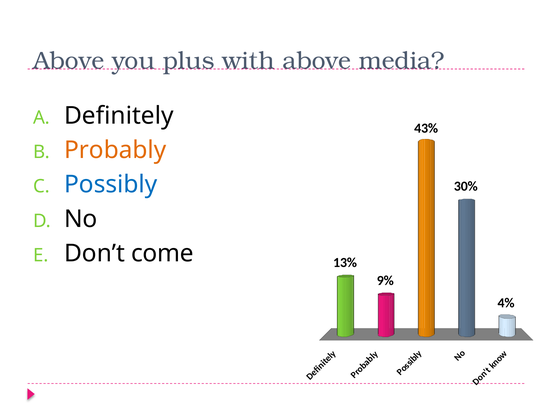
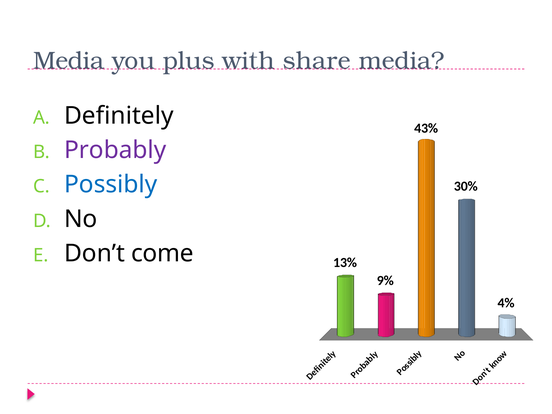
Above: Above -> Media (69, 61)
with above: above -> share (317, 61)
Probably colour: orange -> purple (115, 150)
